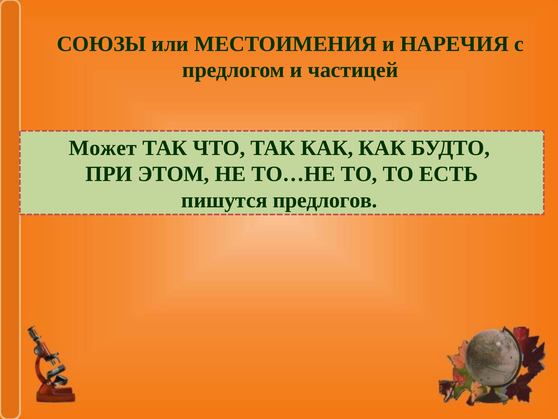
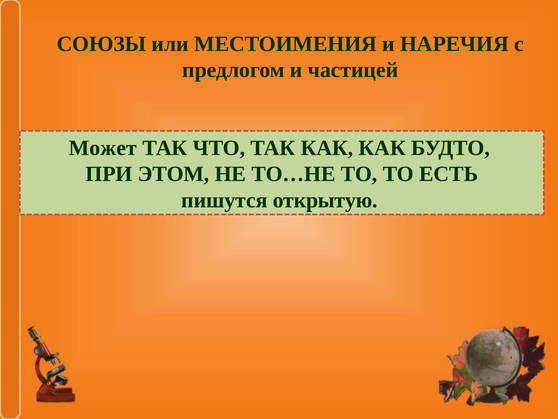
предлогов: предлогов -> открытую (325, 200)
